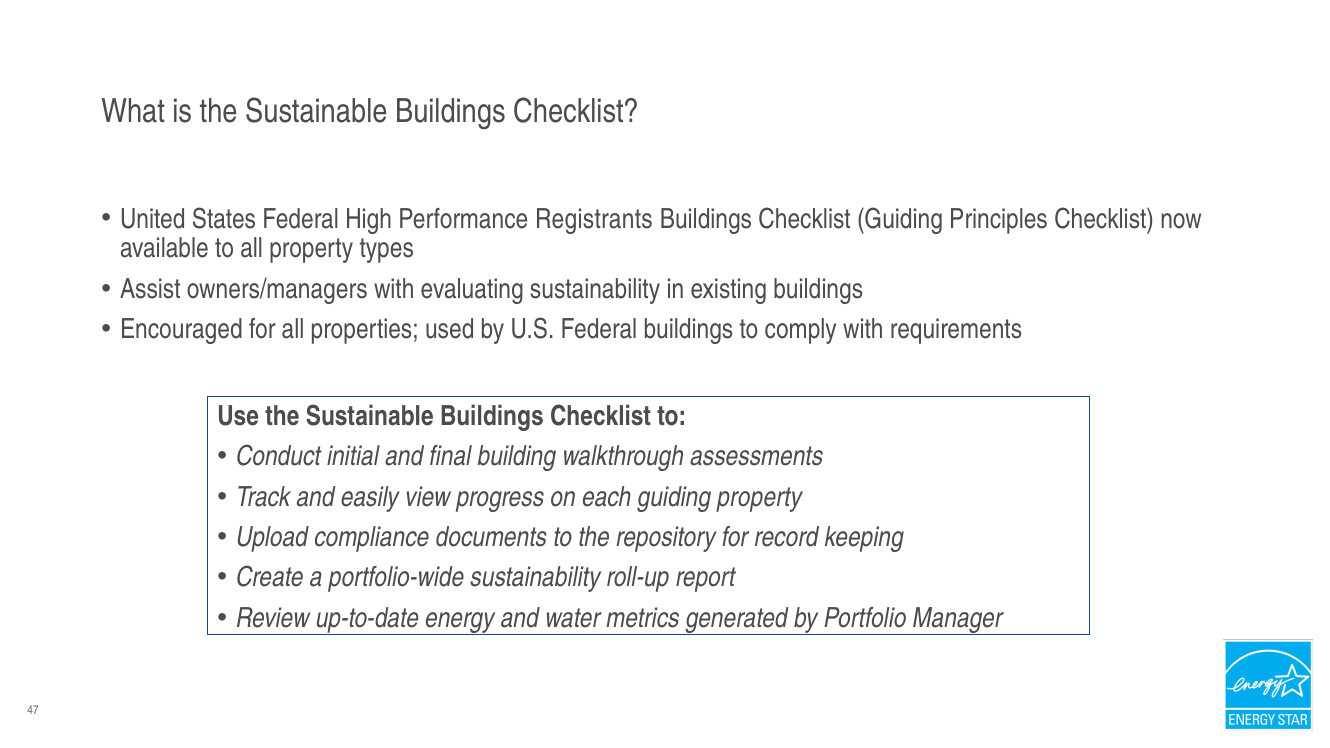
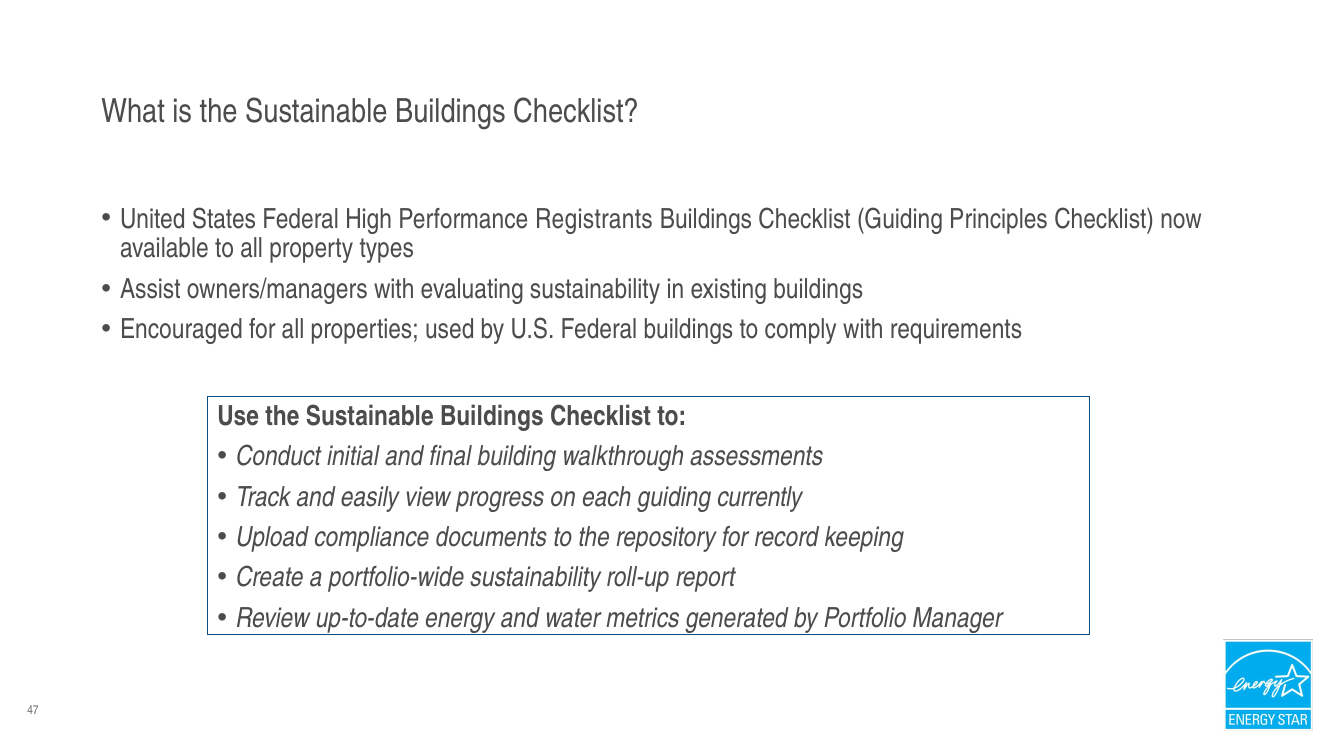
guiding property: property -> currently (760, 497)
